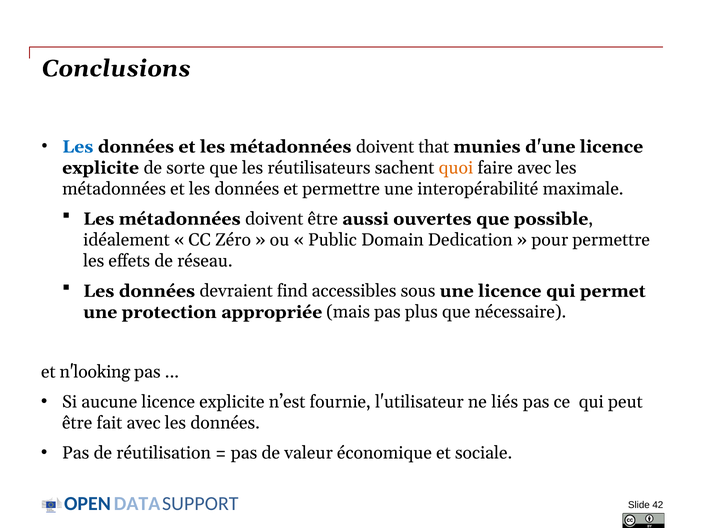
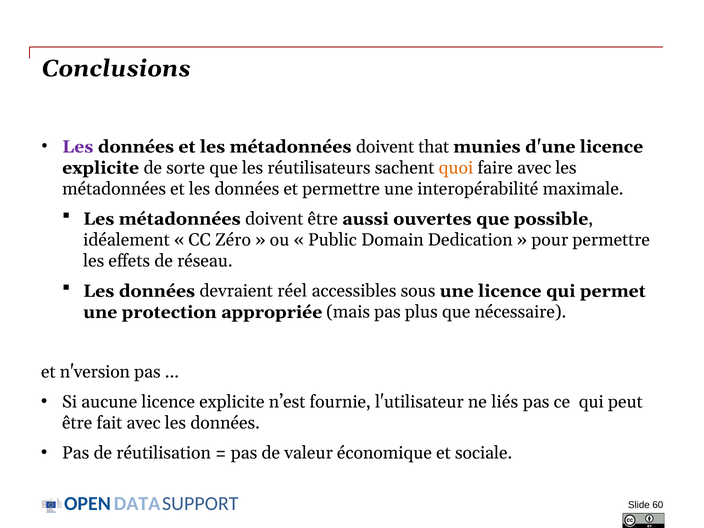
Les colour: blue -> purple (78, 147)
find: find -> réel (292, 291)
n'looking: n'looking -> n'version (95, 372)
42: 42 -> 60 (658, 505)
